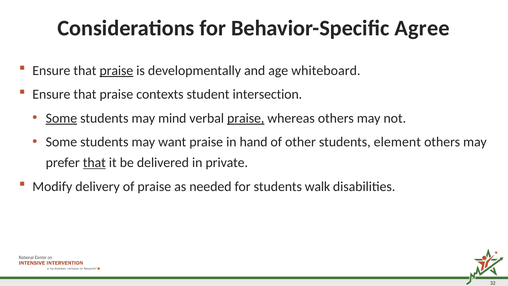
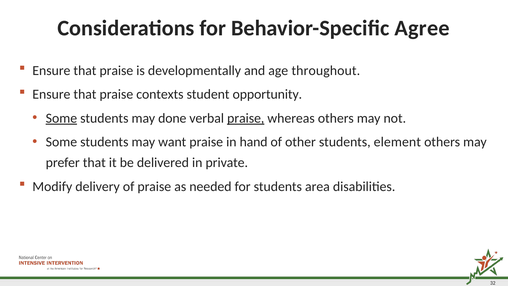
praise underline: present -> none (116, 70)
whiteboard: whiteboard -> throughout (326, 70)
intersection: intersection -> opportunity (267, 94)
mind: mind -> done (172, 118)
that underline: present -> none (94, 163)
walk: walk -> area (317, 186)
